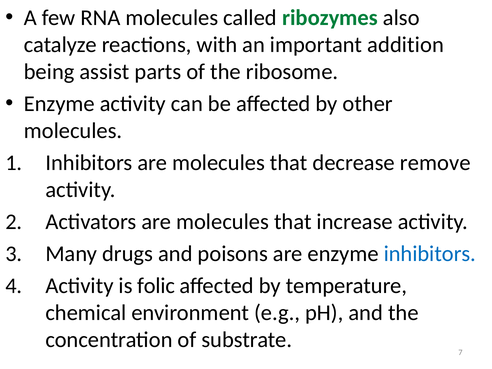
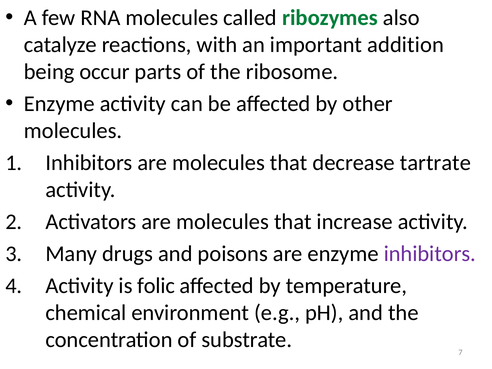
assist: assist -> occur (105, 72)
remove: remove -> tartrate (435, 163)
inhibitors colour: blue -> purple (430, 254)
